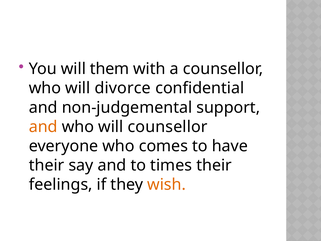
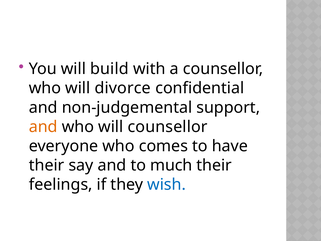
them: them -> build (109, 69)
times: times -> much (171, 165)
wish colour: orange -> blue (167, 184)
